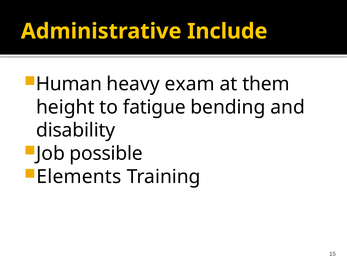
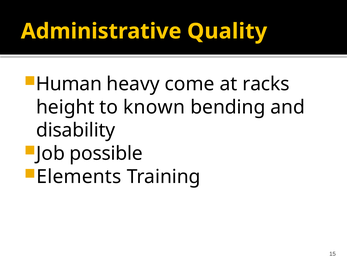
Include: Include -> Quality (227, 31)
exam: exam -> come (190, 84)
them: them -> racks (266, 84)
fatigue: fatigue -> known (154, 107)
